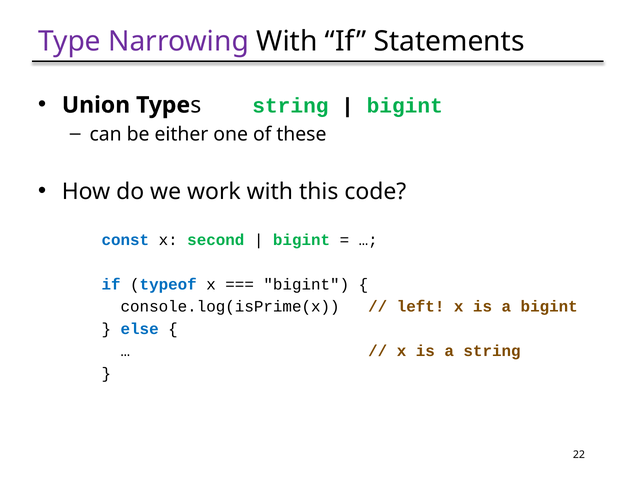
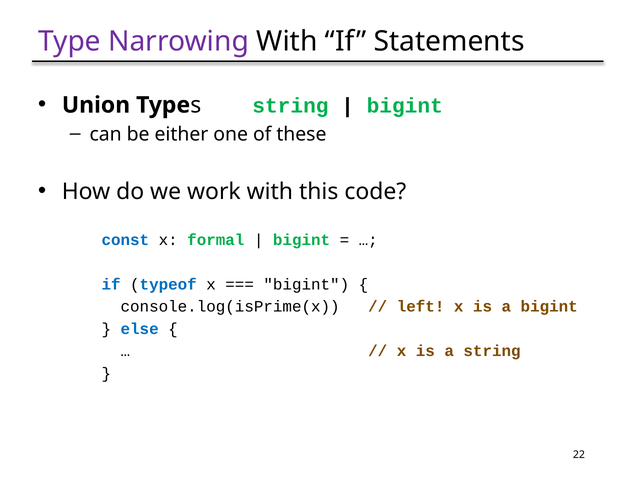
second: second -> formal (216, 239)
